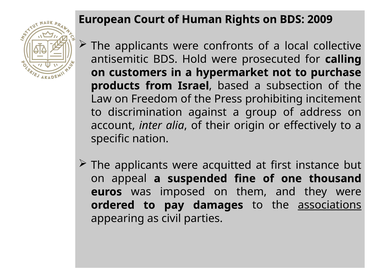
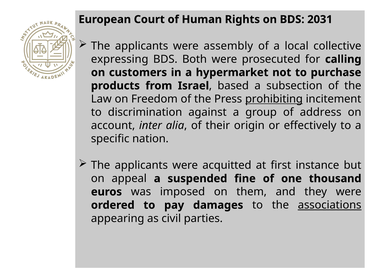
2009: 2009 -> 2031 (320, 19)
confronts: confronts -> assembly (228, 46)
antisemitic: antisemitic -> expressing (120, 59)
Hold: Hold -> Both (195, 59)
prohibiting underline: none -> present (274, 99)
